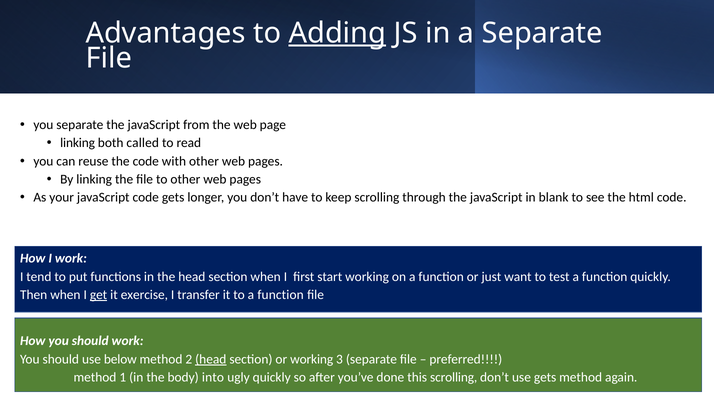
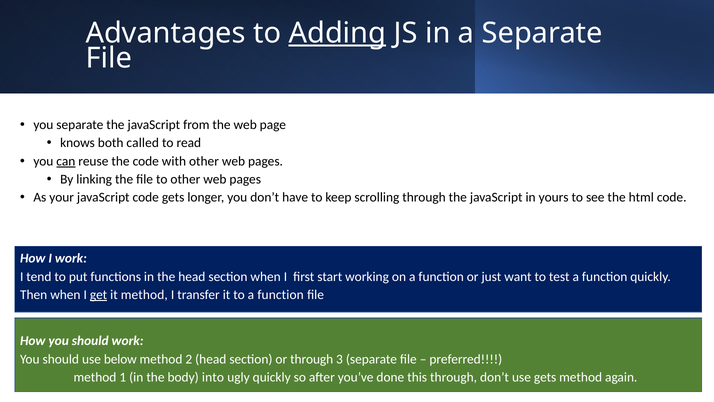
linking: linking -> knows (78, 143)
can underline: none -> present (66, 161)
blank: blank -> yours (554, 197)
it exercise: exercise -> method (144, 295)
head underline: present -> none (211, 359)
or working: working -> through (312, 359)
this scrolling: scrolling -> through (454, 377)
